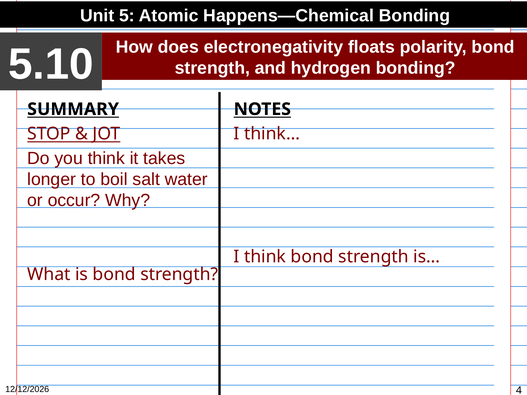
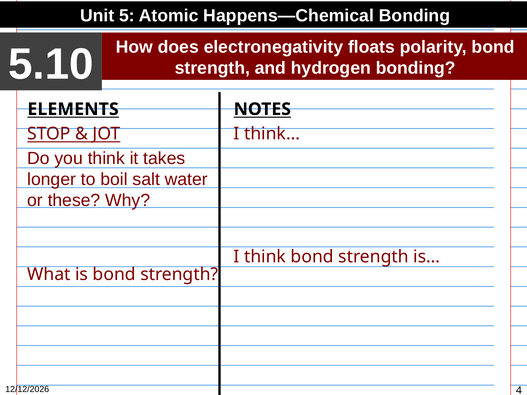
SUMMARY: SUMMARY -> ELEMENTS (73, 109)
occur: occur -> these (74, 201)
